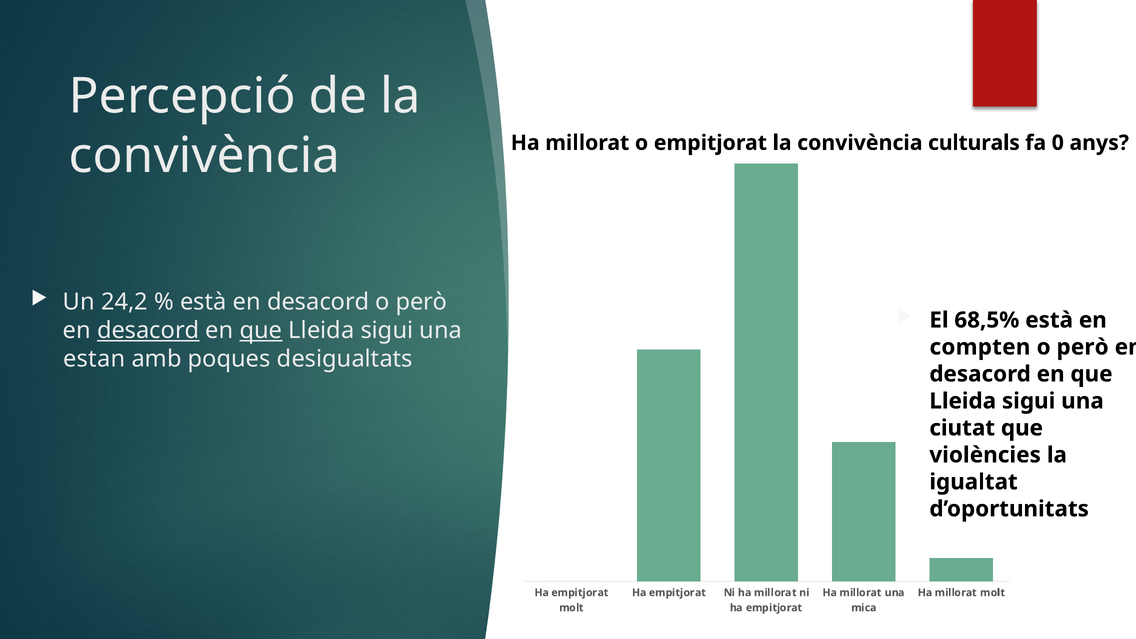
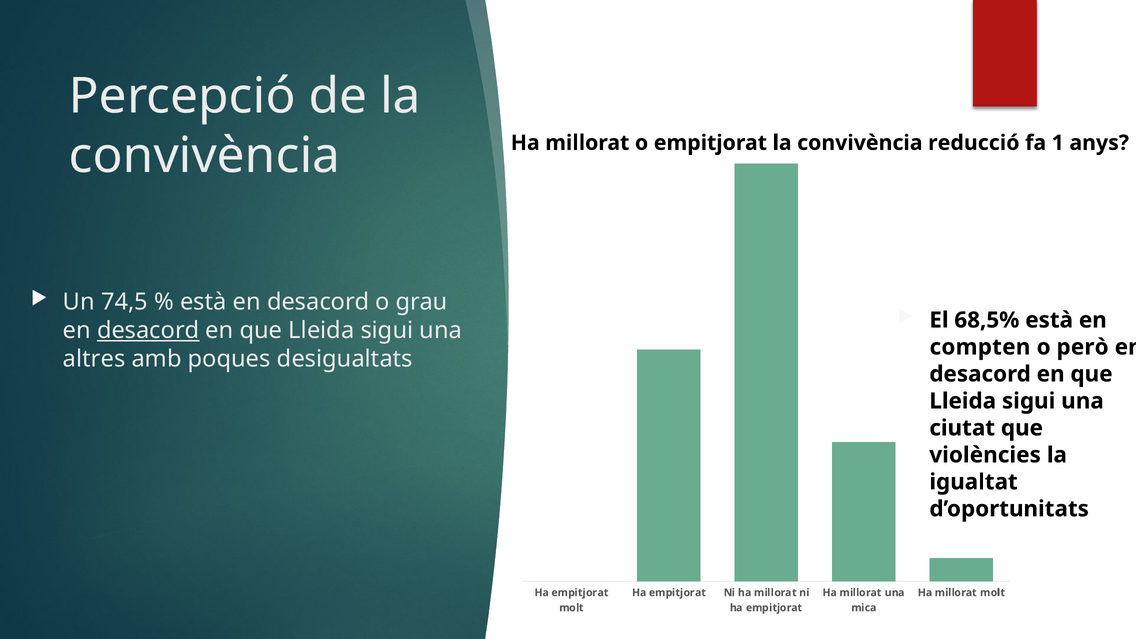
culturals: culturals -> reducció (974, 143)
0: 0 -> 1 (1058, 143)
24,2: 24,2 -> 74,5 (125, 302)
desacord o però: però -> grau (422, 302)
que underline: present -> none (261, 330)
estan: estan -> altres (94, 359)
